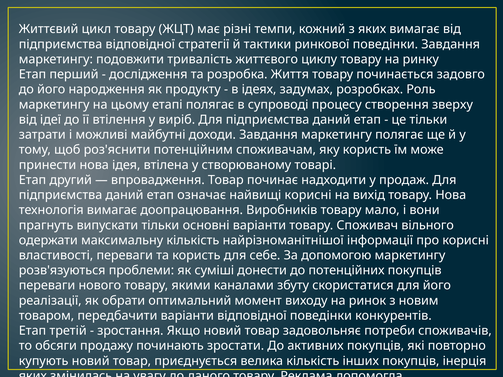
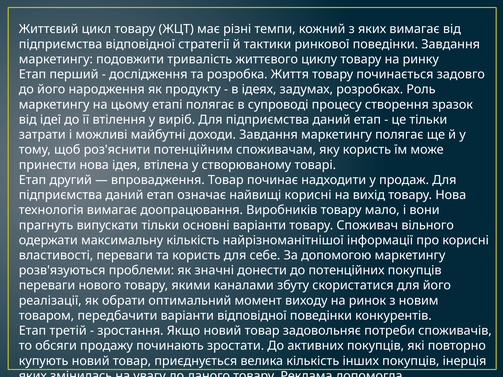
зверху: зверху -> зразок (452, 105)
суміші: суміші -> значні (214, 271)
